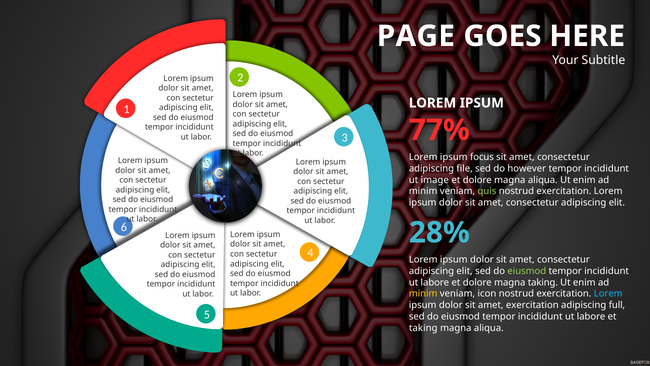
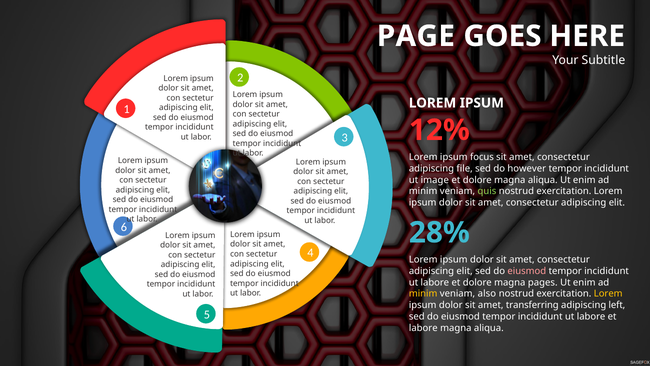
77%: 77% -> 12% (439, 130)
eiusmod colour: light green -> pink (527, 271)
magna taking: taking -> pages (543, 282)
icon: icon -> also (487, 293)
Lorem colour: light blue -> yellow (608, 293)
amet exercitation: exercitation -> transferring (532, 305)
full: full -> left (617, 305)
taking: taking -> labore (423, 328)
